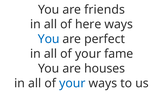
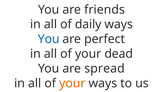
here: here -> daily (88, 24)
fame: fame -> dead (119, 54)
houses: houses -> spread (105, 68)
your colour: blue -> orange (72, 83)
